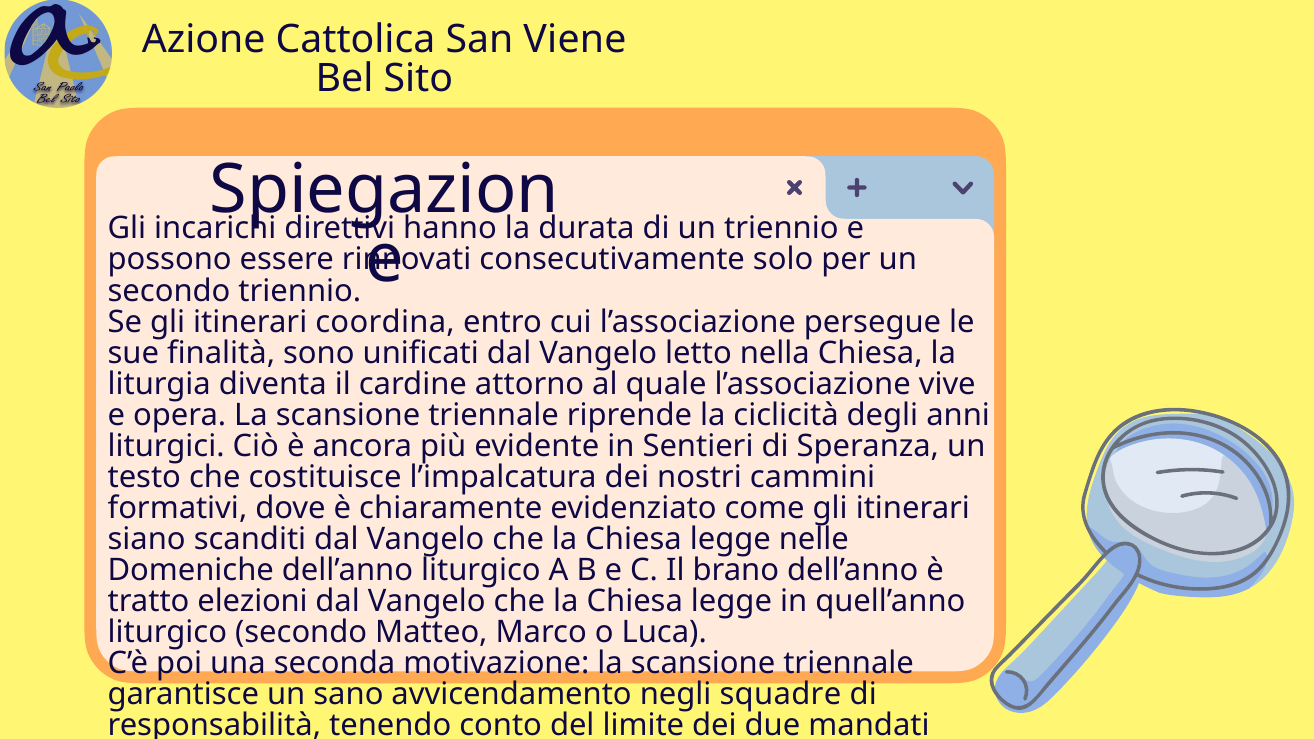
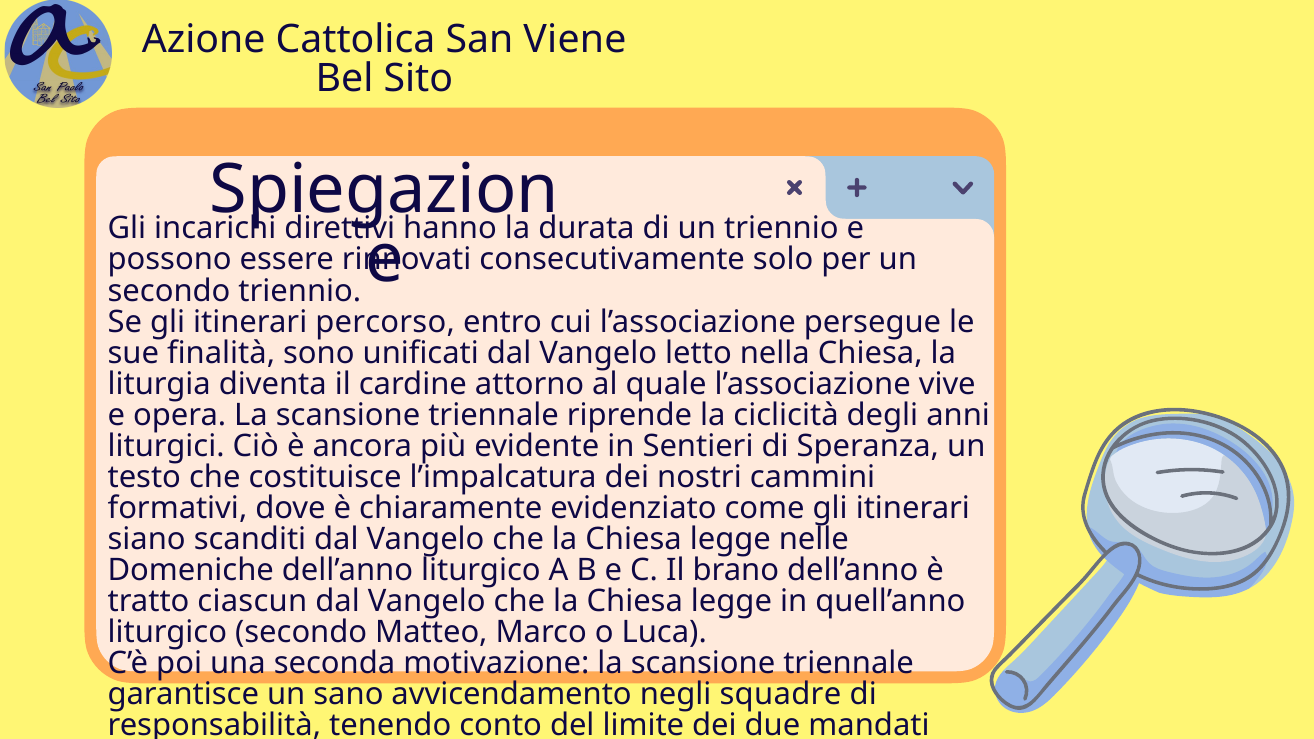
coordina: coordina -> percorso (385, 322)
elezioni: elezioni -> ciascun (252, 601)
